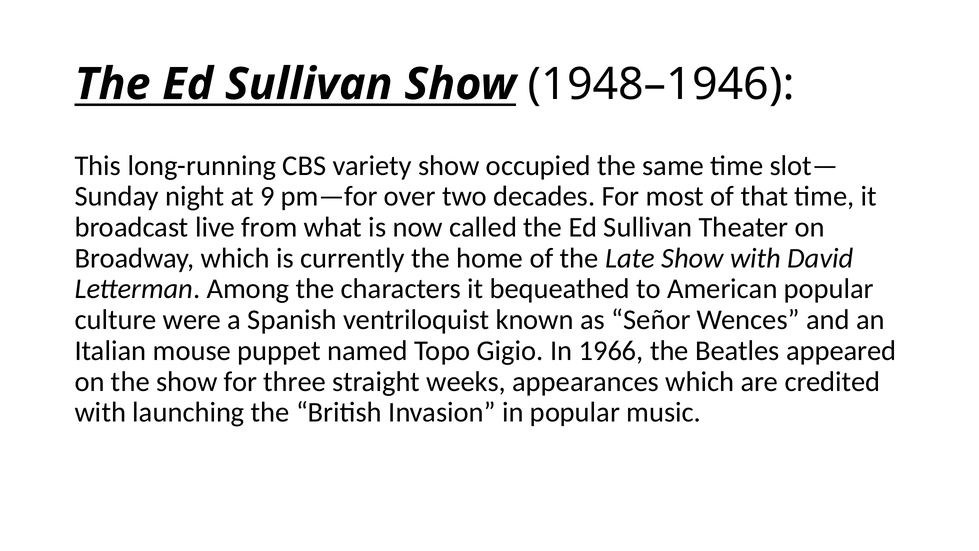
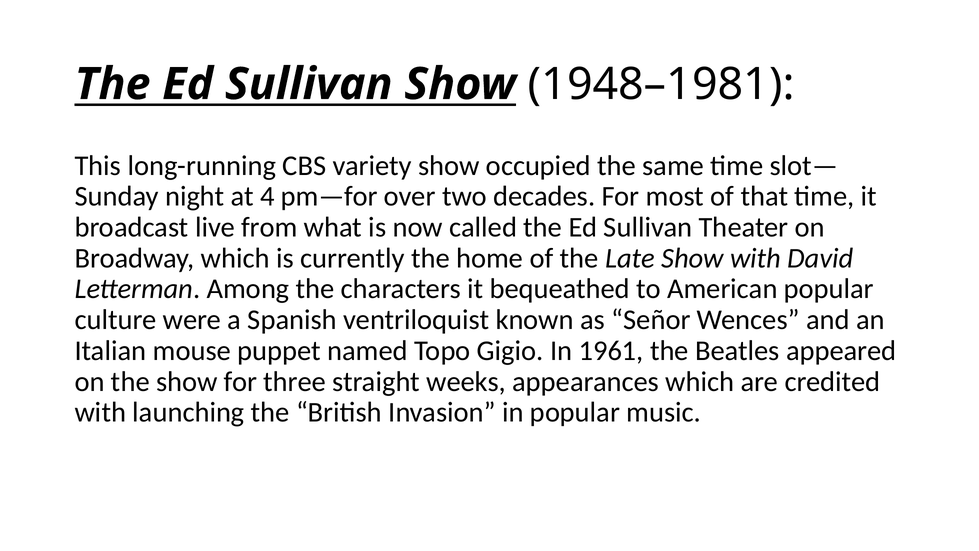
1948–1946: 1948–1946 -> 1948–1981 (661, 84)
9: 9 -> 4 (267, 196)
1966: 1966 -> 1961 (611, 351)
